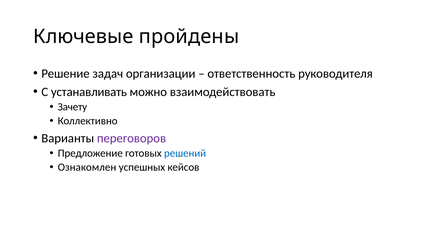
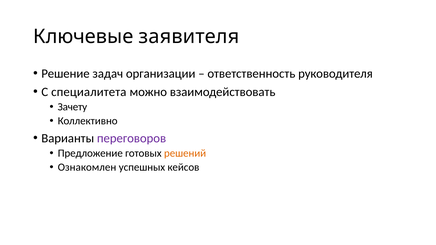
пройдены: пройдены -> заявителя (189, 37)
устанавливать: устанавливать -> специалитета (89, 92)
решений colour: blue -> orange (185, 153)
